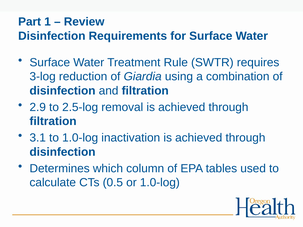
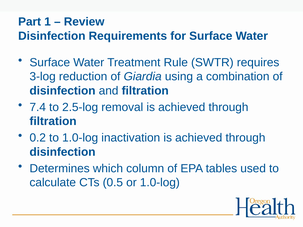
2.9: 2.9 -> 7.4 (38, 107)
3.1: 3.1 -> 0.2 (38, 138)
